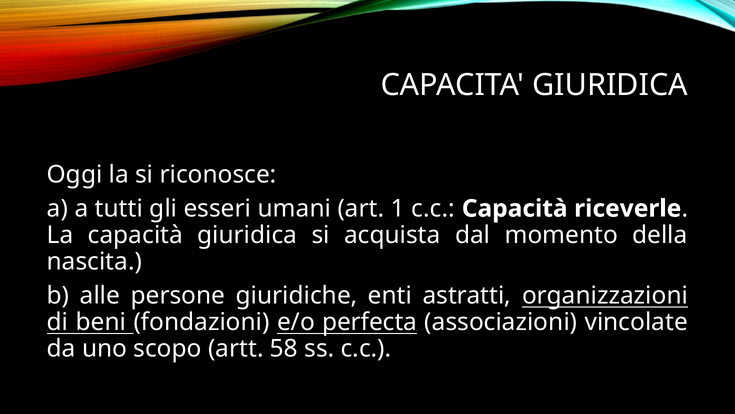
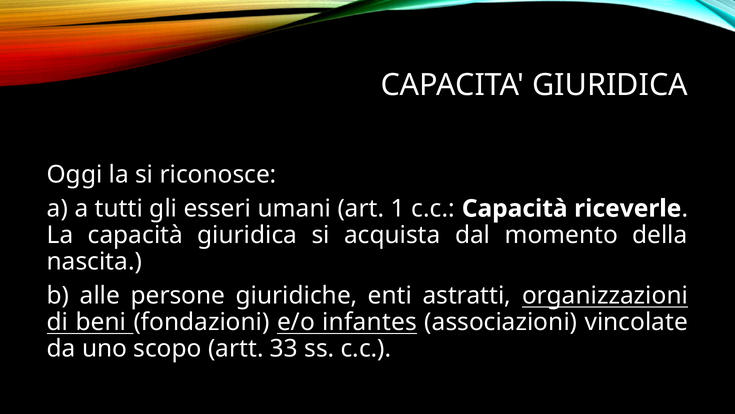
perfecta: perfecta -> infantes (370, 322)
58: 58 -> 33 (284, 348)
